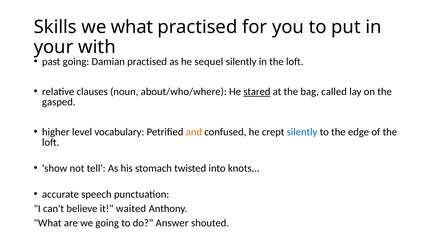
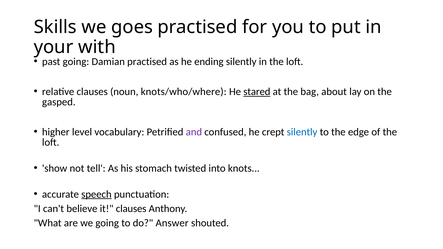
we what: what -> goes (132, 27)
sequel: sequel -> ending (209, 62)
about/who/where: about/who/where -> knots/who/where (184, 92)
called: called -> about (334, 92)
and colour: orange -> purple (194, 132)
speech underline: none -> present (96, 194)
it waited: waited -> clauses (131, 209)
